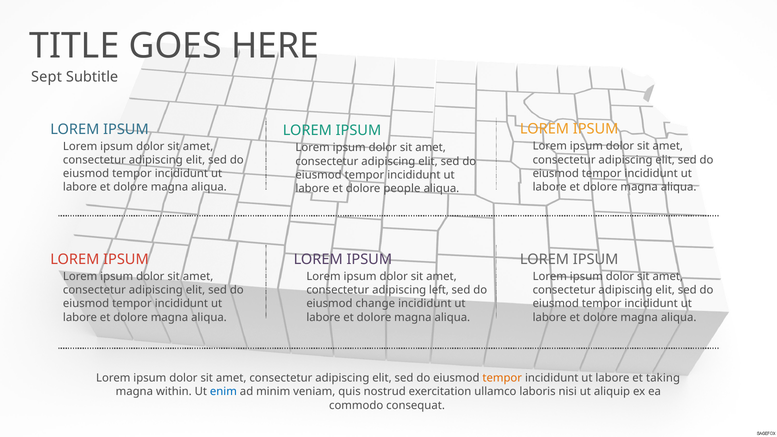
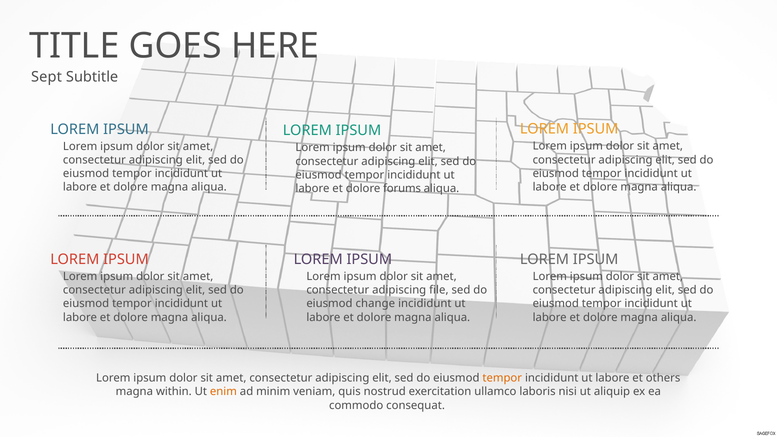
people: people -> forums (402, 188)
left: left -> file (439, 290)
taking: taking -> others (663, 378)
enim colour: blue -> orange (223, 392)
